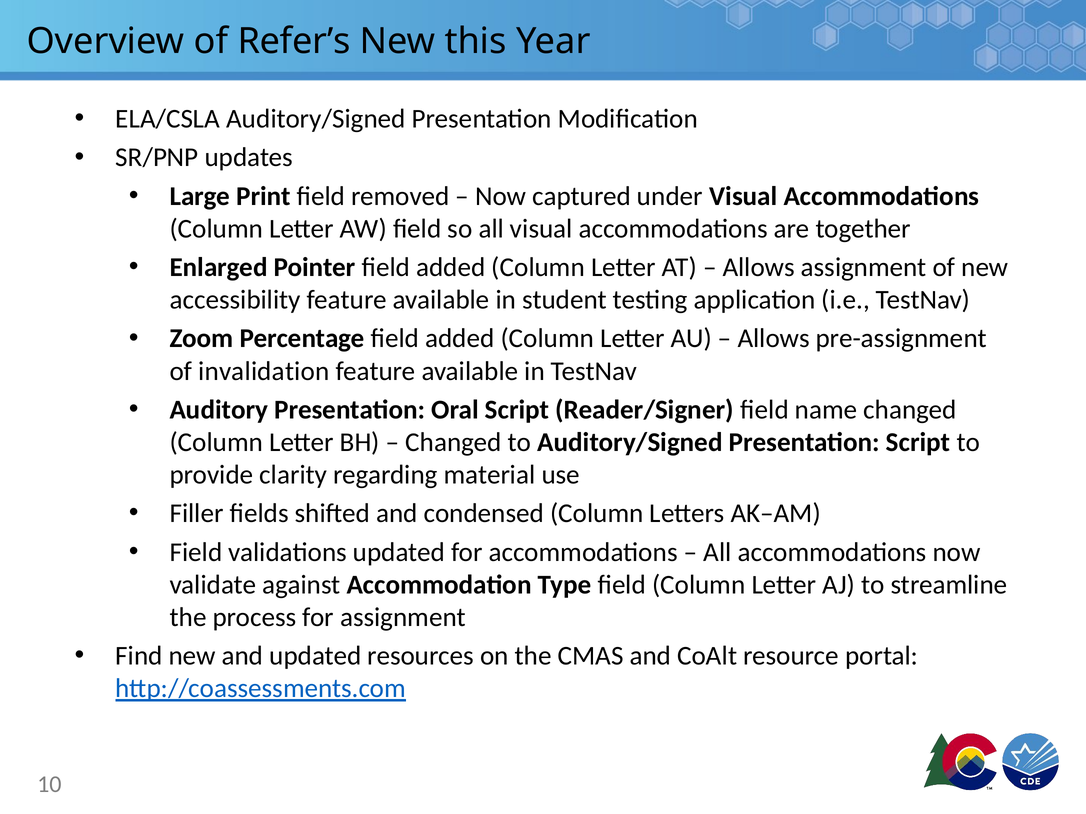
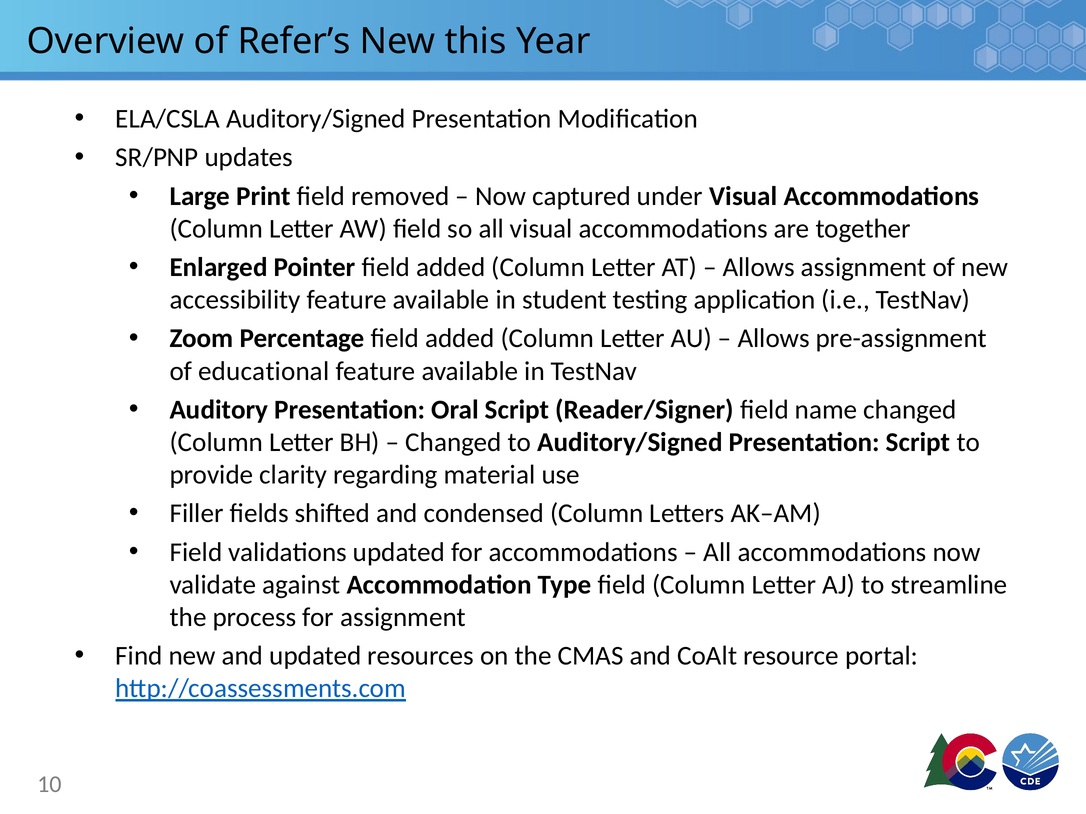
invalidation: invalidation -> educational (264, 371)
